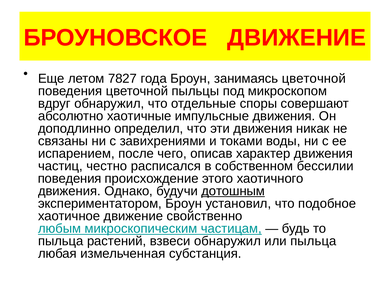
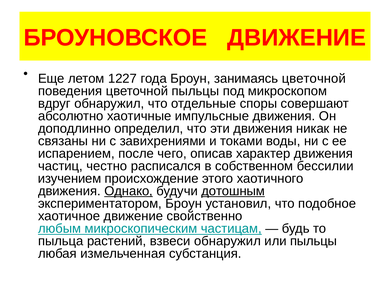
7827: 7827 -> 1227 (122, 78)
поведения: поведения -> изучением (70, 178)
Однако underline: none -> present (129, 191)
или пыльца: пыльца -> пыльцы (313, 241)
